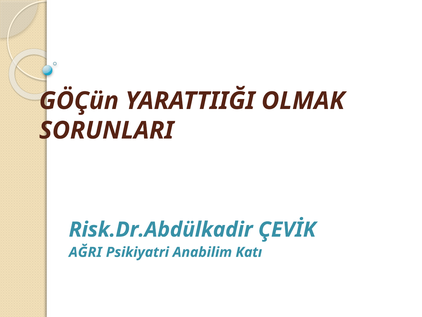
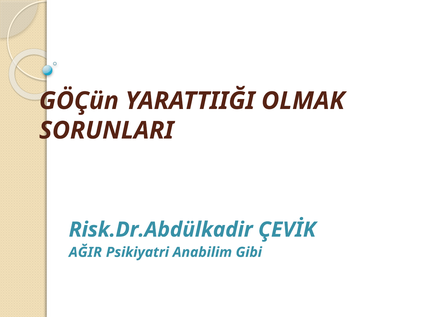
AĞRI: AĞRI -> AĞIR (85, 252)
Katı: Katı -> Gibi (249, 252)
